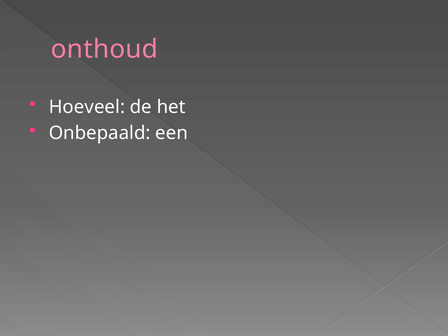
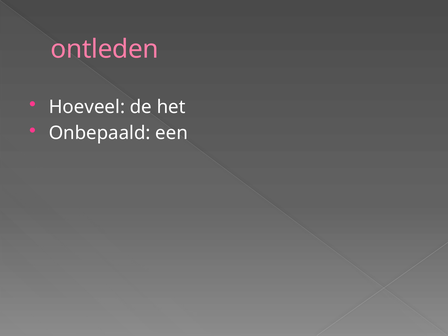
onthoud: onthoud -> ontleden (105, 49)
